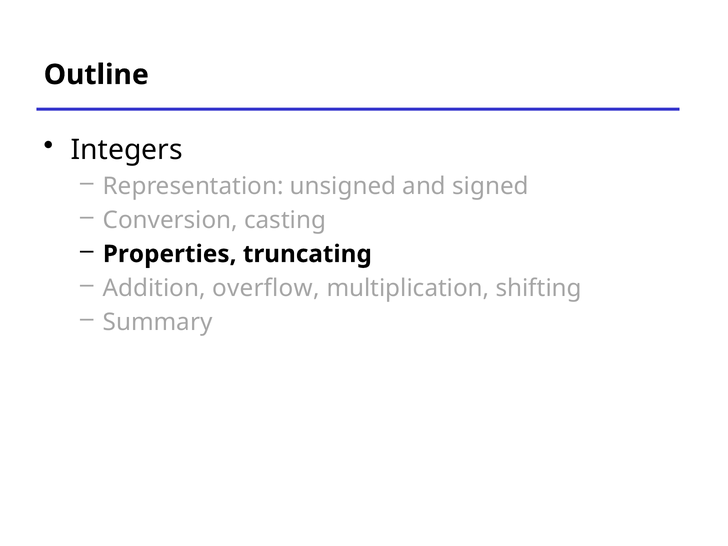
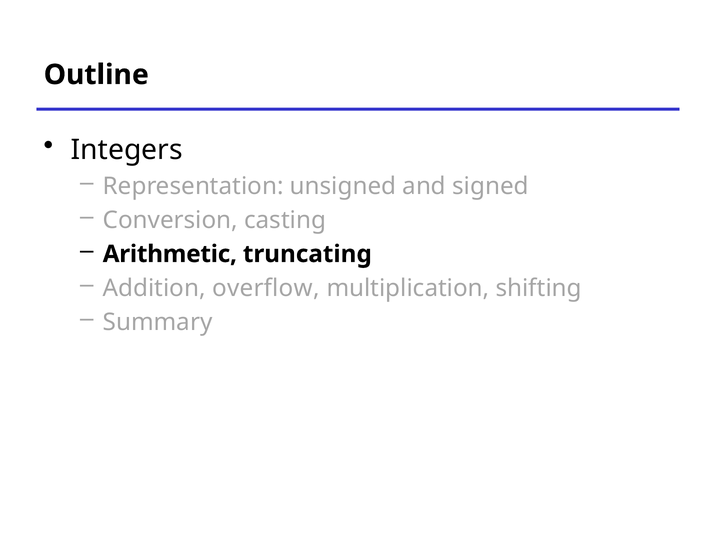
Properties: Properties -> Arithmetic (170, 254)
